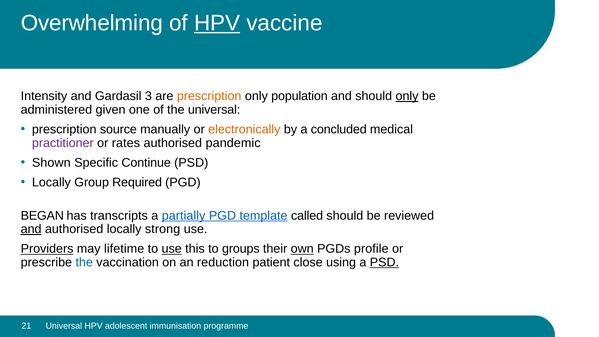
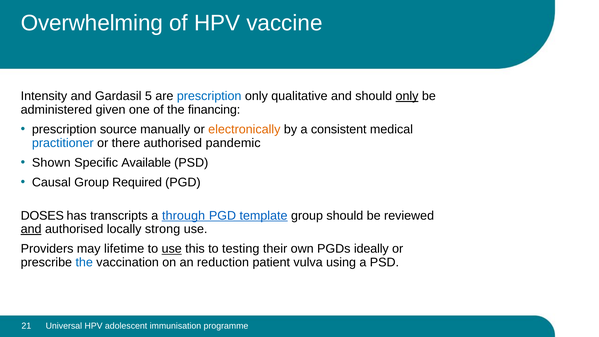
HPV underline: present -> none (217, 23)
3: 3 -> 5 (148, 96)
prescription colour: orange -> blue (209, 96)
population: population -> qualitative (299, 96)
the universal: universal -> financing (214, 110)
concluded: concluded -> consistent (339, 129)
practitioner colour: purple -> blue (63, 143)
rates: rates -> there (126, 143)
Continue: Continue -> Available (146, 163)
Locally: Locally -> Causal (51, 182)
BEGAN: BEGAN -> DOSES (42, 216)
partially: partially -> through (184, 216)
template called: called -> group (307, 216)
Providers underline: present -> none (47, 249)
groups: groups -> testing (241, 249)
own underline: present -> none (302, 249)
profile: profile -> ideally (371, 249)
close: close -> vulva (308, 262)
PSD underline: present -> none (384, 262)
